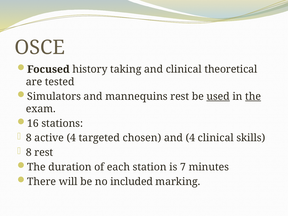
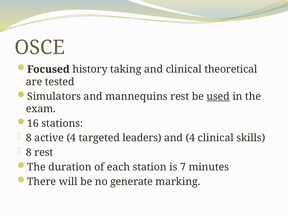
the underline: present -> none (253, 96)
chosen: chosen -> leaders (142, 138)
included: included -> generate (132, 182)
